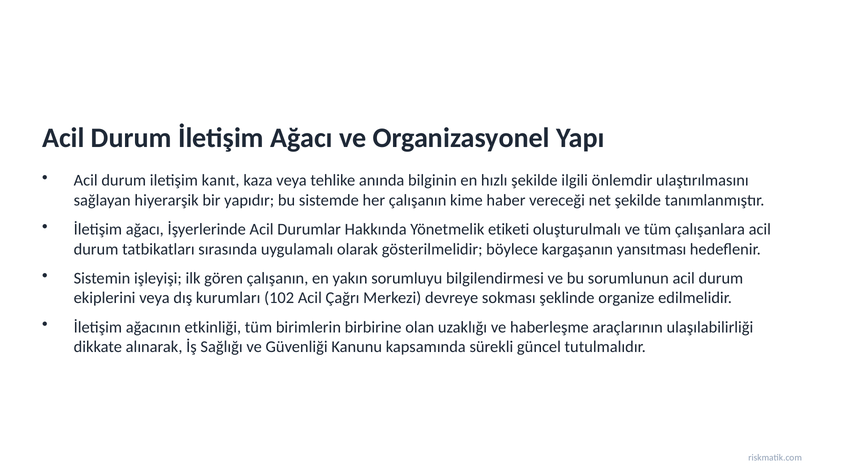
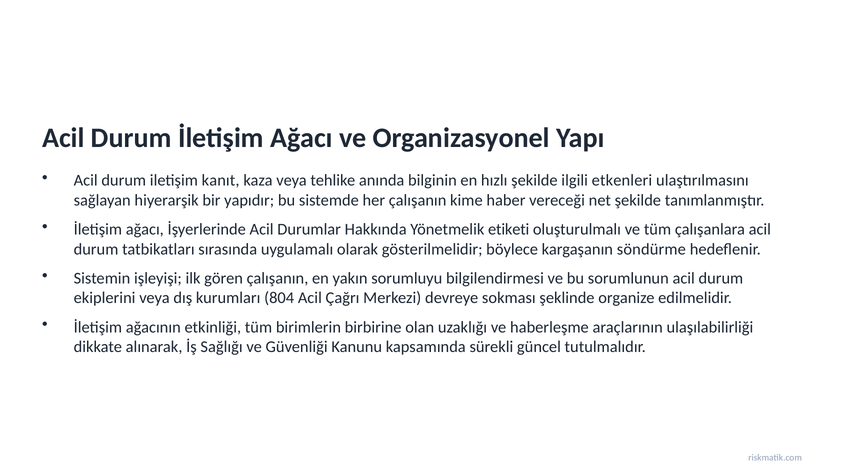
önlemdir: önlemdir -> etkenleri (622, 180)
yansıtması: yansıtması -> söndürme (651, 249)
102: 102 -> 804 (279, 298)
